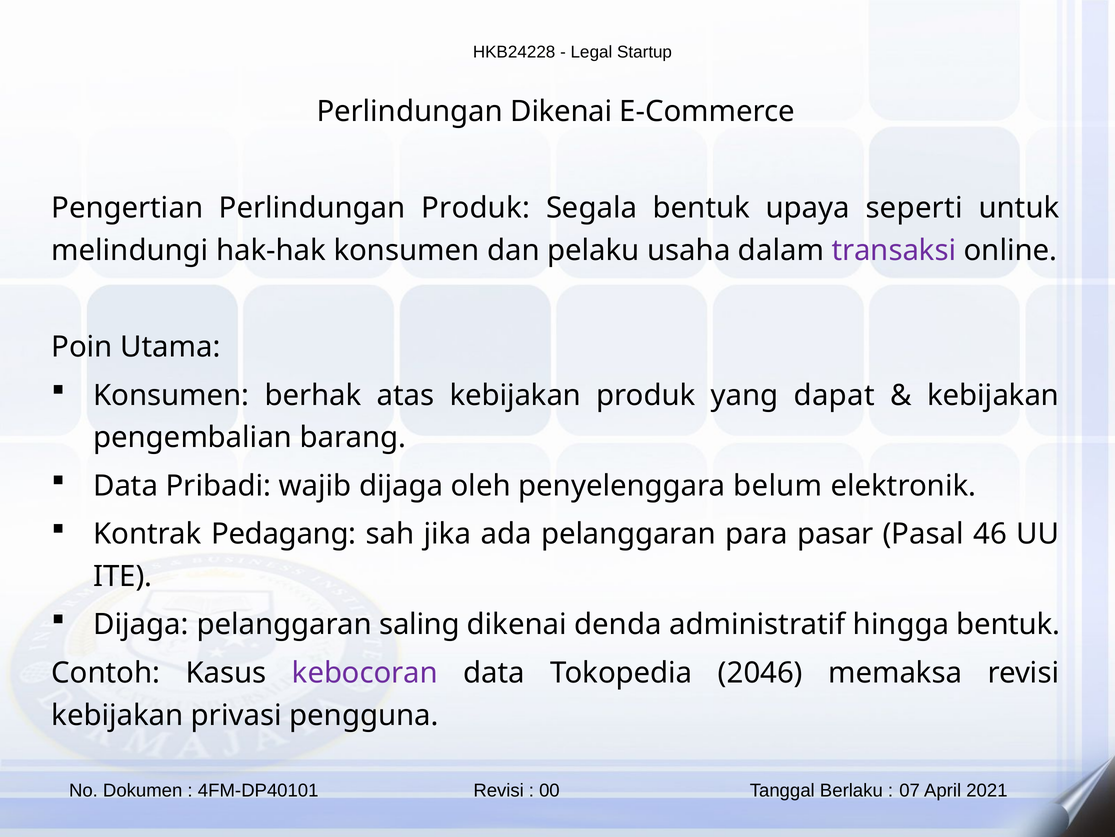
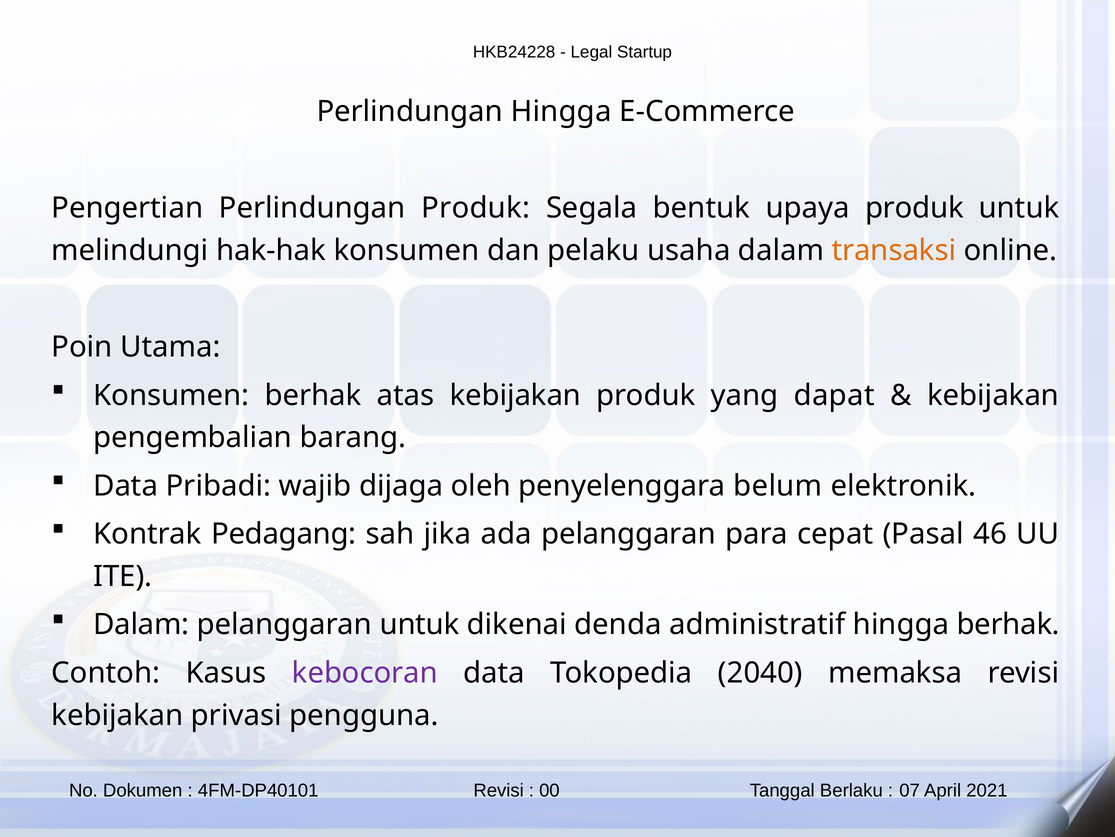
Perlindungan Dikenai: Dikenai -> Hingga (561, 112)
upaya seperti: seperti -> produk (914, 208)
transaksi colour: purple -> orange (894, 250)
pasar: pasar -> cepat (835, 534)
Dijaga: Dijaga -> Dalam (141, 624)
pelanggaran saling: saling -> untuk (420, 624)
hingga bentuk: bentuk -> berhak (1008, 624)
2046: 2046 -> 2040 (760, 672)
